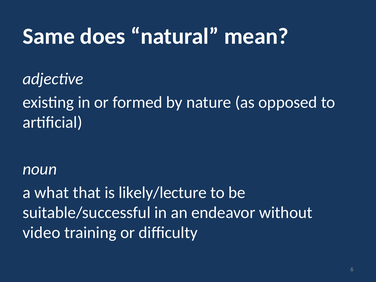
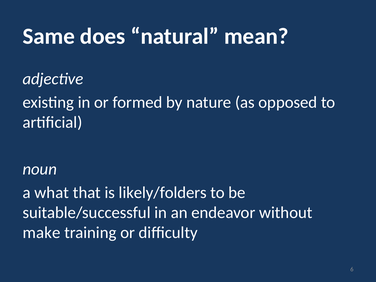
likely/lecture: likely/lecture -> likely/folders (163, 193)
video: video -> make (41, 233)
